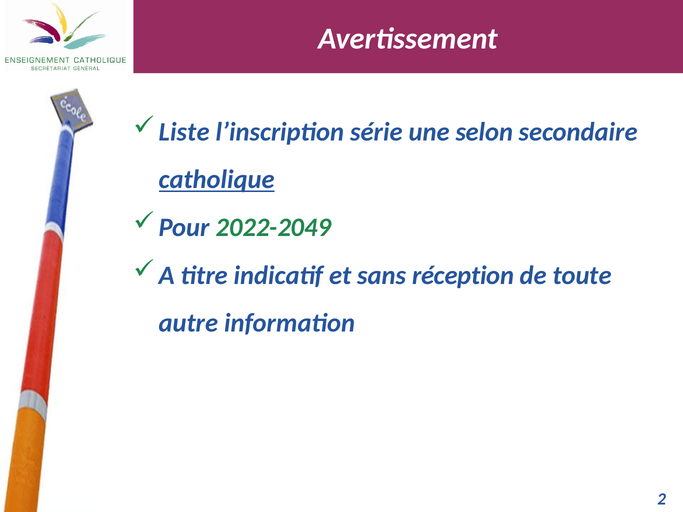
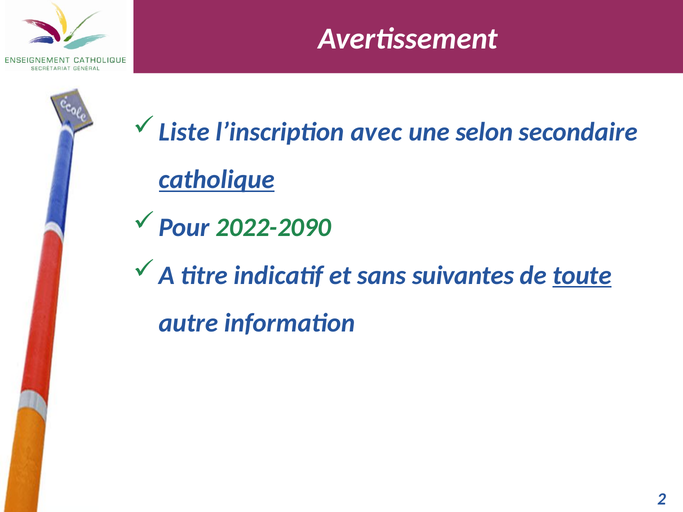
série: série -> avec (376, 132)
2022-2049: 2022-2049 -> 2022-2090 (274, 228)
réception: réception -> suivantes (463, 275)
toute underline: none -> present (582, 275)
